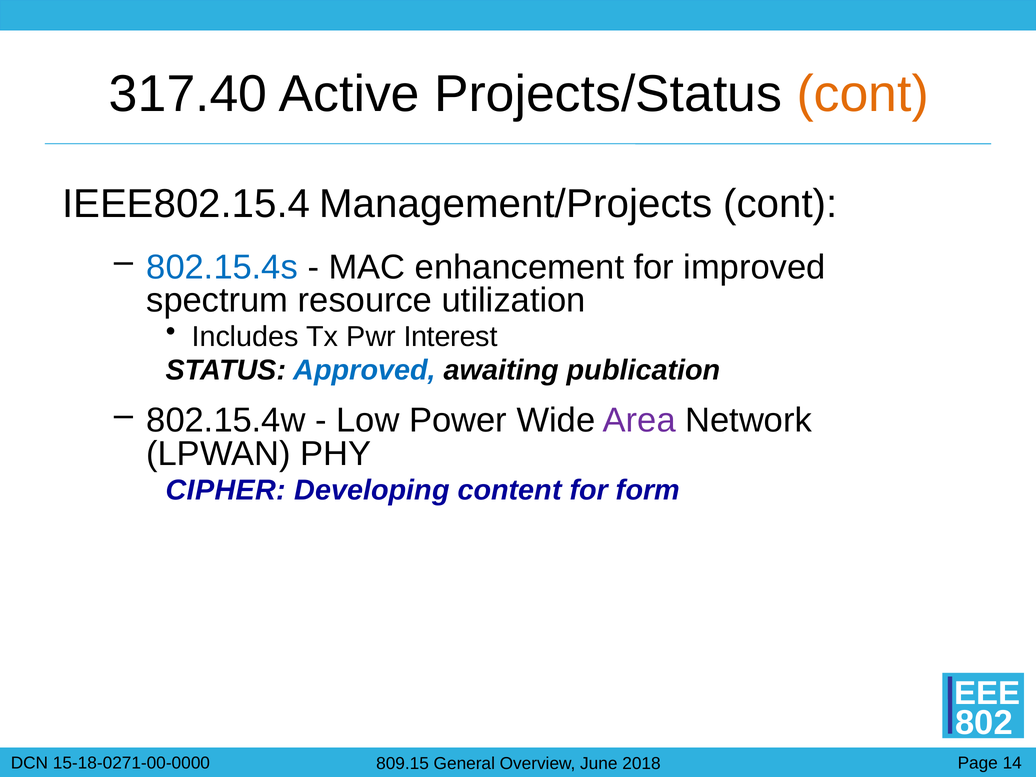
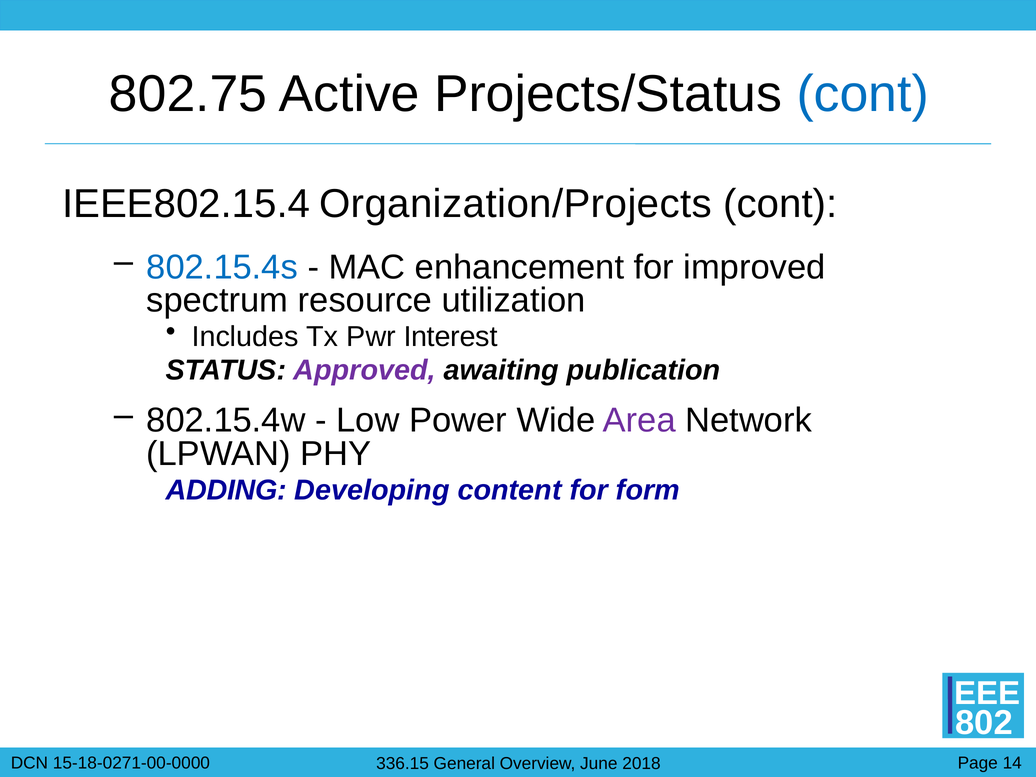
317.40: 317.40 -> 802.75 (188, 94)
cont colour: orange -> blue (863, 94)
Management/Projects: Management/Projects -> Organization/Projects (516, 204)
Approved colour: blue -> purple (365, 370)
CIPHER: CIPHER -> ADDING (226, 490)
809.15: 809.15 -> 336.15 (403, 764)
